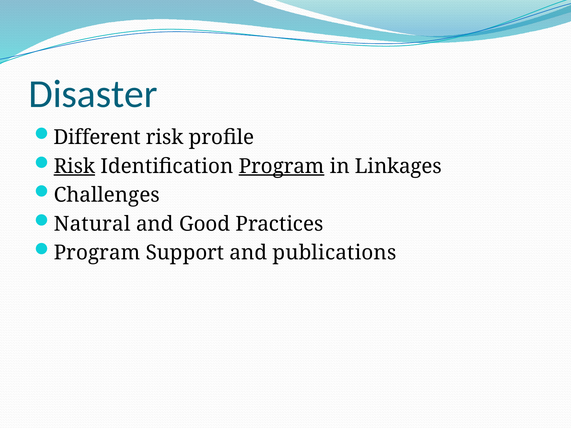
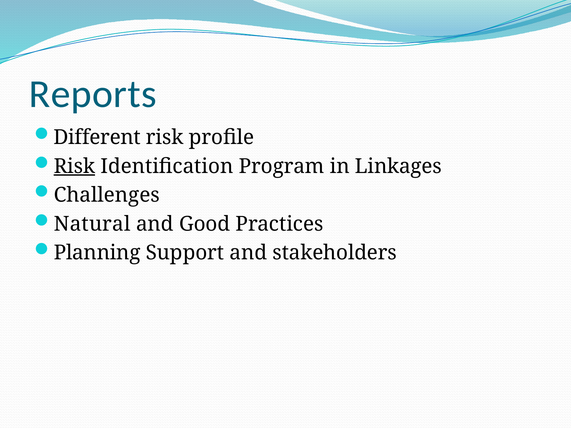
Disaster: Disaster -> Reports (93, 94)
Program underline: present -> none (282, 166)
Program: Program -> Planning (97, 253)
publications: publications -> stakeholders (335, 253)
